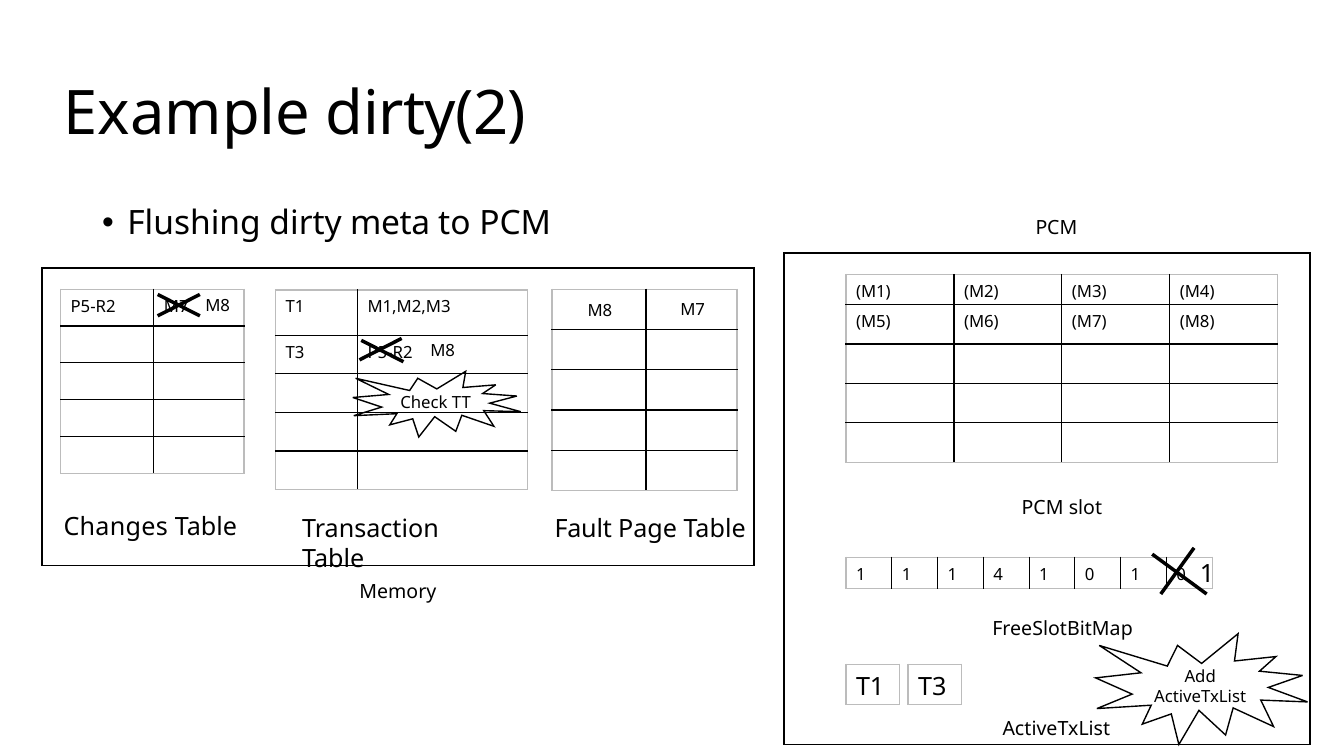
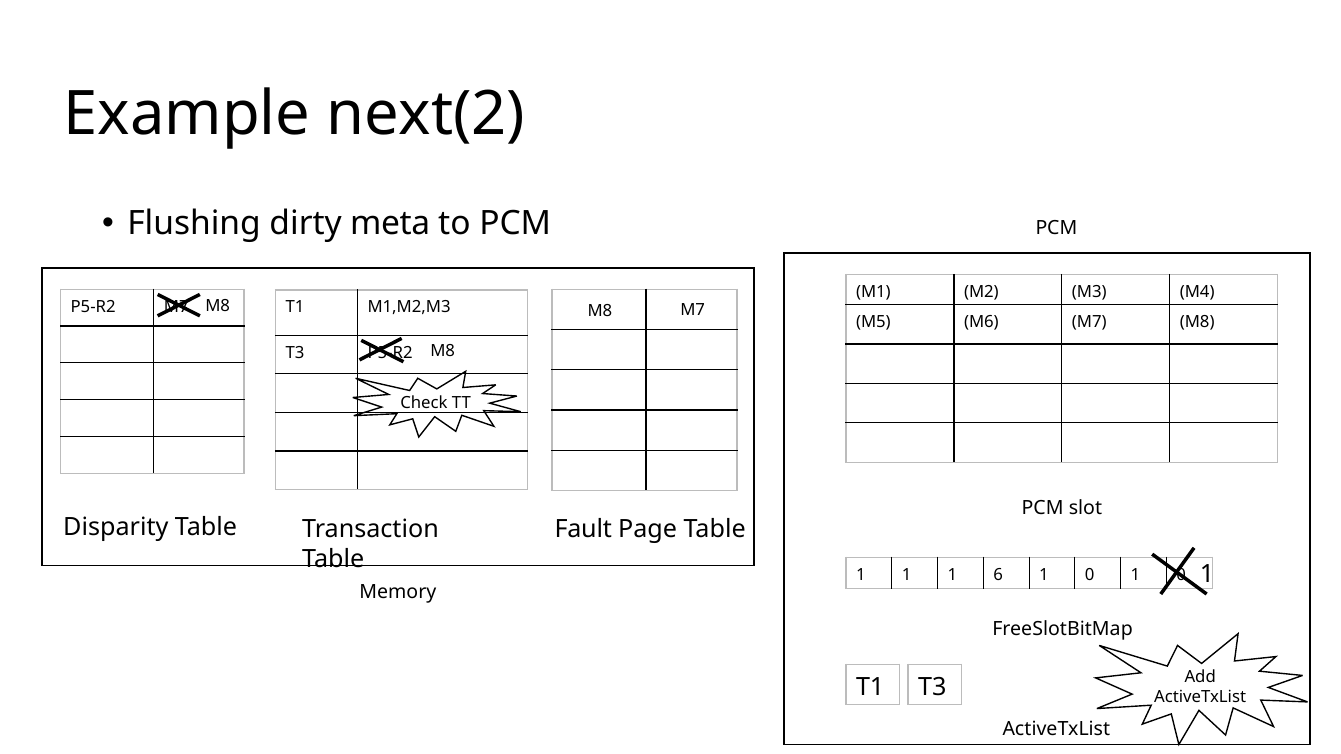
dirty(2: dirty(2 -> next(2 (426, 114)
Changes: Changes -> Disparity (116, 527)
4: 4 -> 6 (998, 575)
